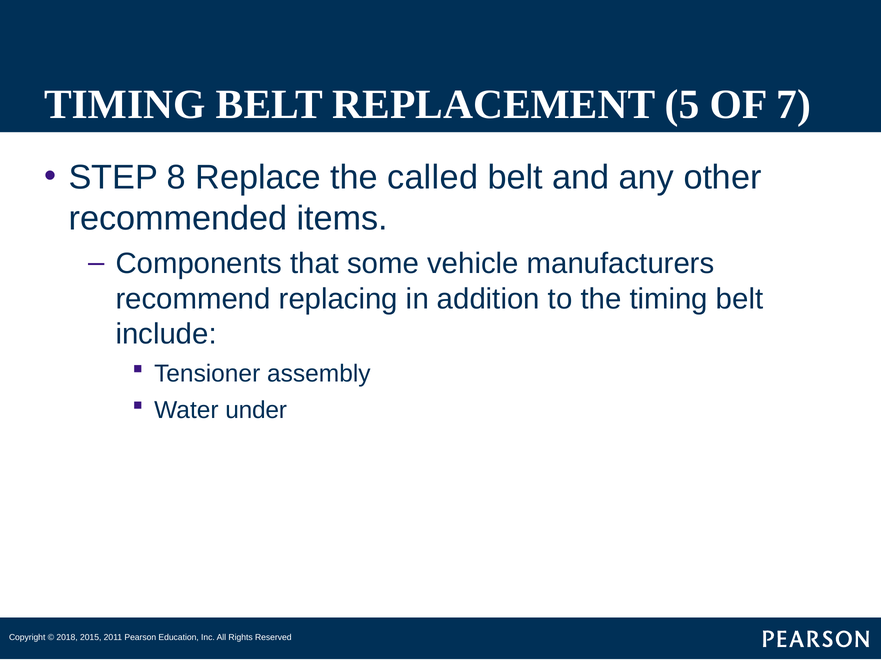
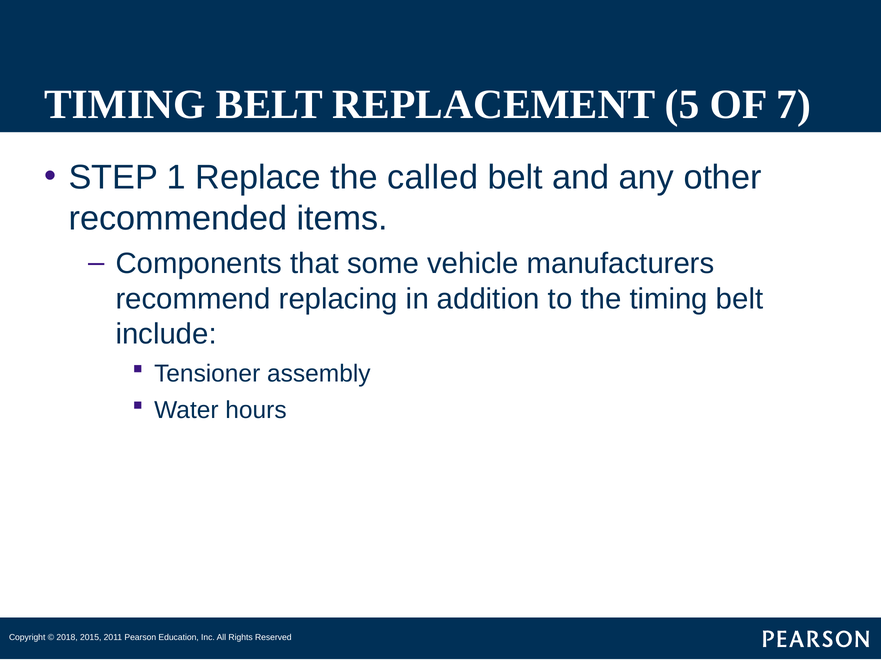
8: 8 -> 1 (176, 177)
under: under -> hours (256, 410)
